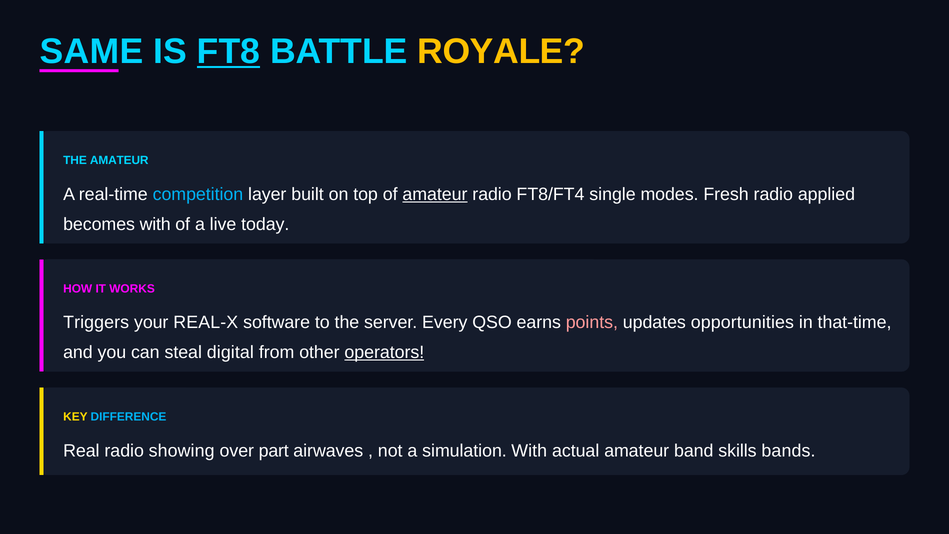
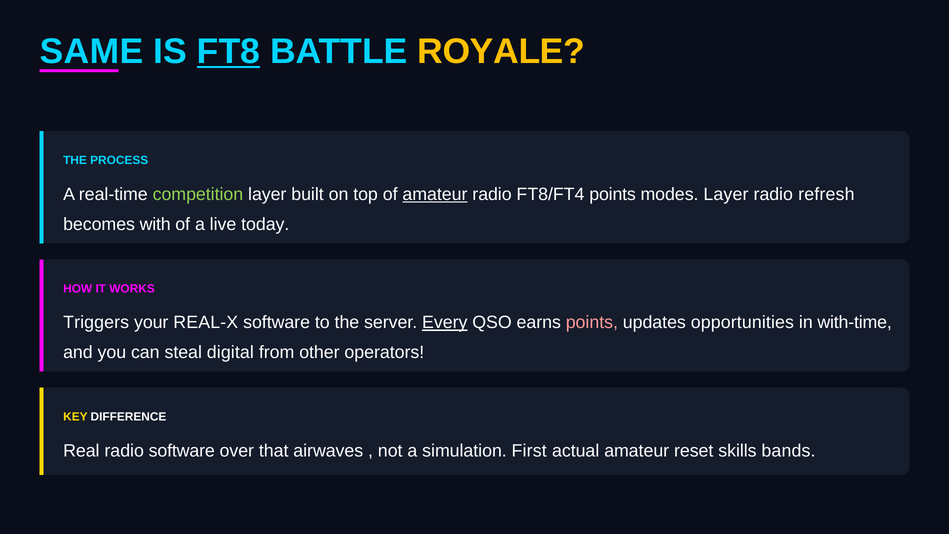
THE AMATEUR: AMATEUR -> PROCESS (119, 160)
competition colour: light blue -> light green (198, 194)
FT8/FT4 single: single -> points (613, 194)
modes Fresh: Fresh -> Layer (726, 194)
applied: applied -> refresh (826, 194)
Every underline: none -> present (445, 323)
that-time: that-time -> with-time (855, 323)
operators underline: present -> none (384, 352)
DIFFERENCE colour: light blue -> white (128, 417)
radio showing: showing -> software (182, 451)
part: part -> that (274, 451)
simulation With: With -> First (529, 451)
band: band -> reset (694, 451)
